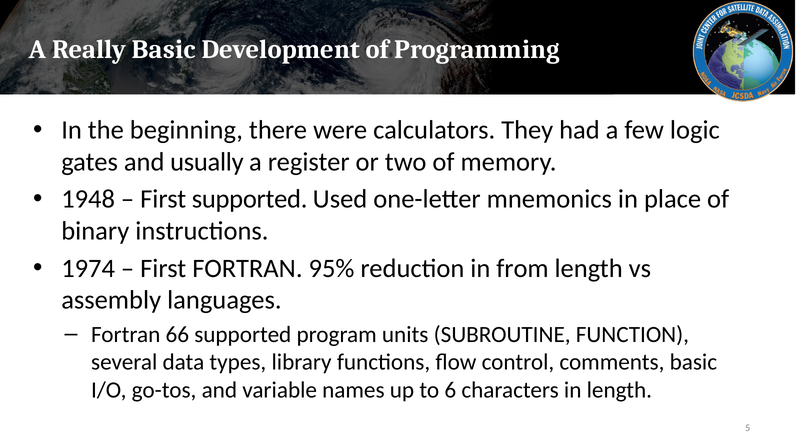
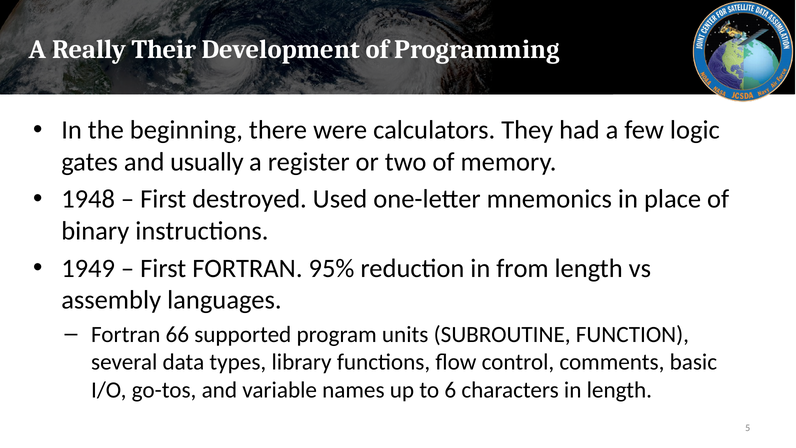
Really Basic: Basic -> Their (164, 49)
First supported: supported -> destroyed (250, 199)
1974: 1974 -> 1949 (88, 268)
